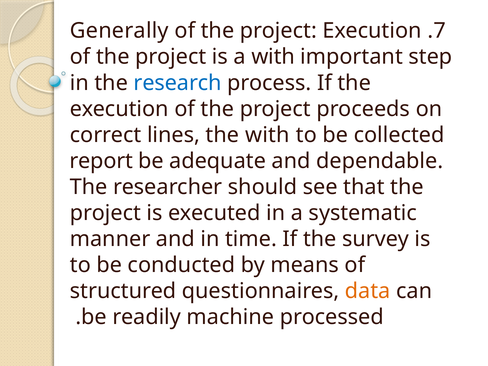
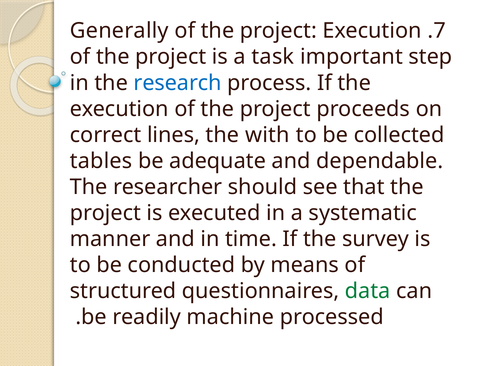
a with: with -> task (273, 57)
report: report -> tables (101, 161)
data colour: orange -> green (368, 291)
